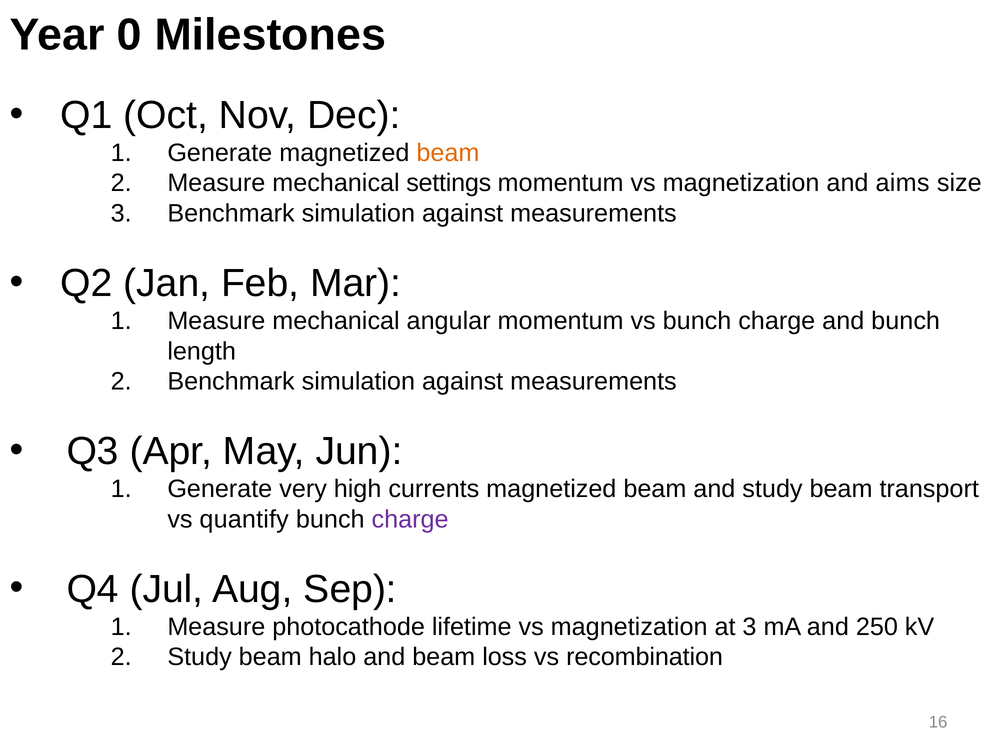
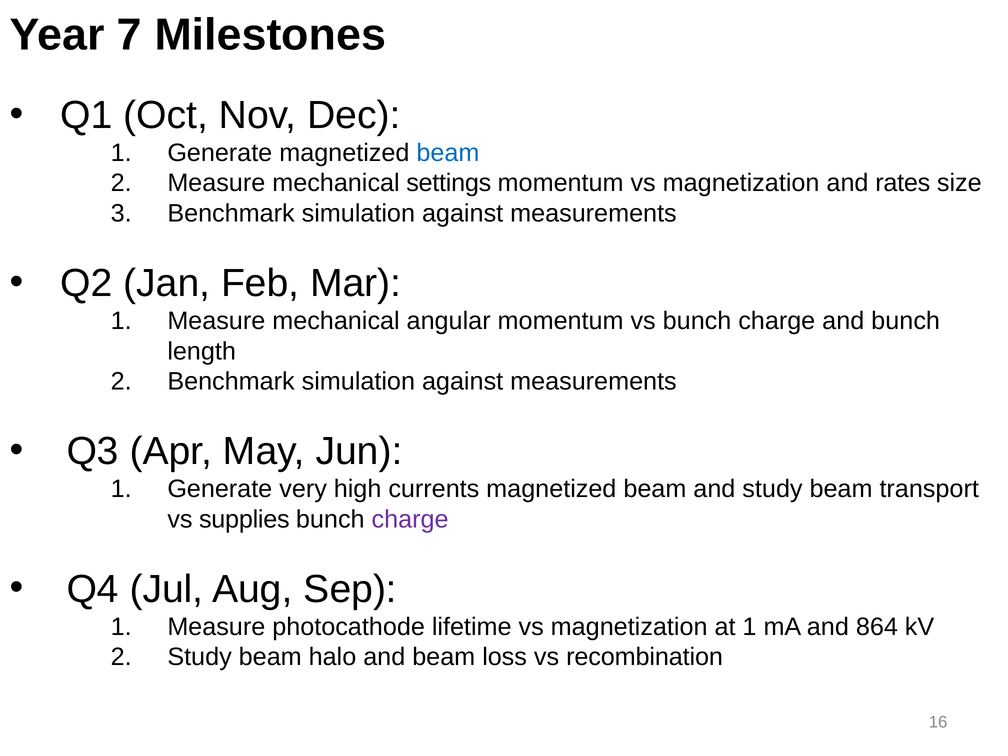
0: 0 -> 7 (129, 35)
beam colour: orange -> blue (448, 153)
aims: aims -> rates (903, 183)
quantify: quantify -> supplies (244, 519)
at 3: 3 -> 1 (749, 627)
250: 250 -> 864 (877, 627)
